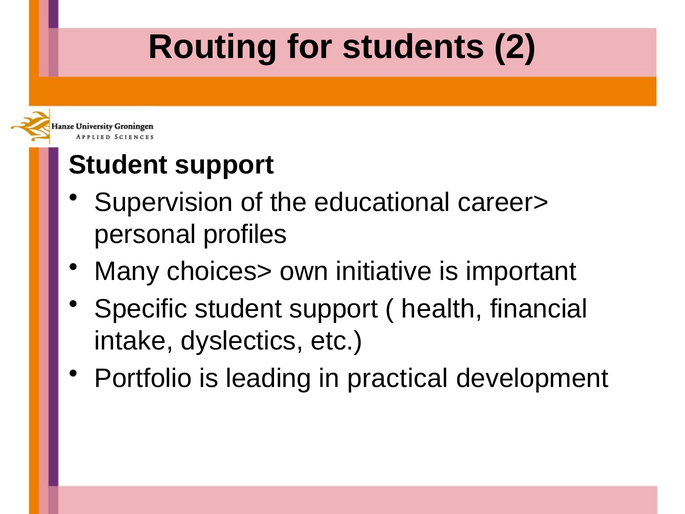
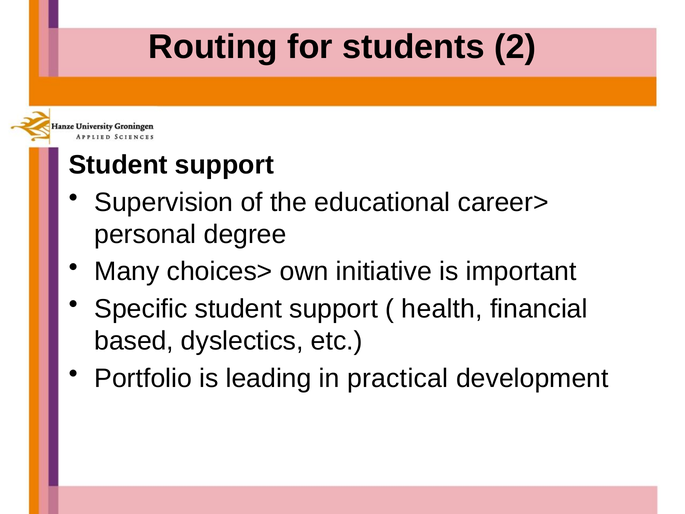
profiles: profiles -> degree (245, 234)
intake: intake -> based (134, 341)
